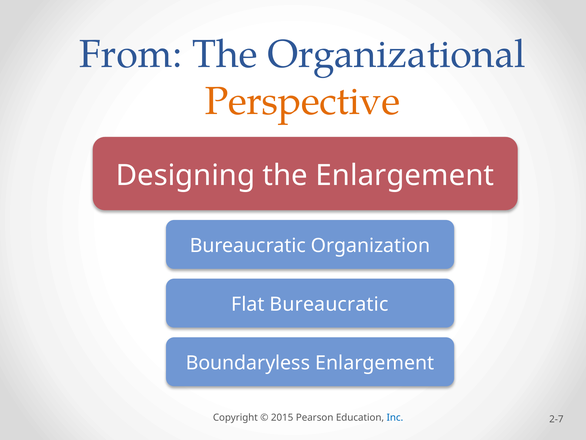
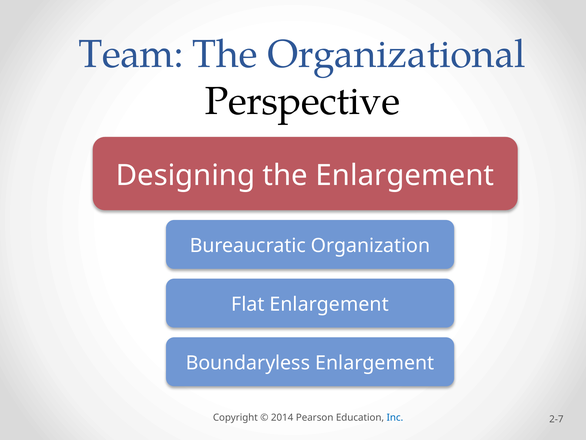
From: From -> Team (131, 54)
Perspective colour: orange -> black (303, 101)
Flat Bureaucratic: Bureaucratic -> Enlargement (329, 304)
2015: 2015 -> 2014 (282, 417)
